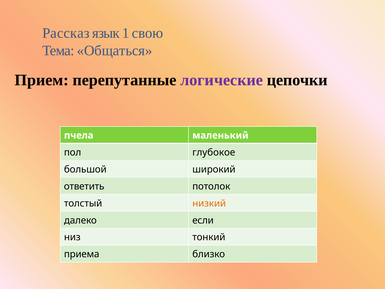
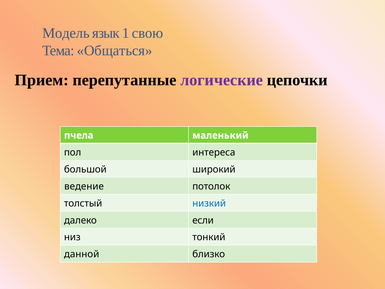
Рассказ: Рассказ -> Модель (66, 33)
глубокое: глубокое -> интереса (214, 152)
ответить: ответить -> ведение (84, 186)
низкий colour: orange -> blue (209, 203)
приема: приема -> данной (82, 254)
